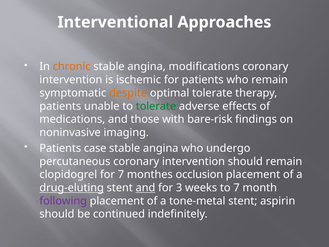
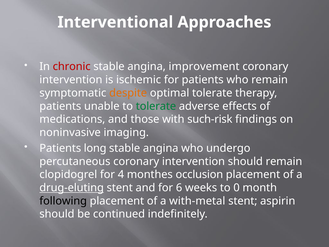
chronic colour: orange -> red (72, 67)
modifications: modifications -> improvement (204, 67)
bare-risk: bare-risk -> such-risk (210, 119)
case: case -> long (95, 148)
for 7: 7 -> 4 (121, 174)
and underline: present -> none (145, 188)
3: 3 -> 6 (179, 188)
to 7: 7 -> 0 (237, 188)
following colour: purple -> black (63, 201)
tone-metal: tone-metal -> with-metal (197, 201)
